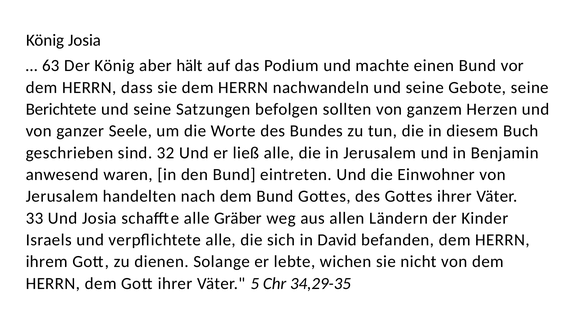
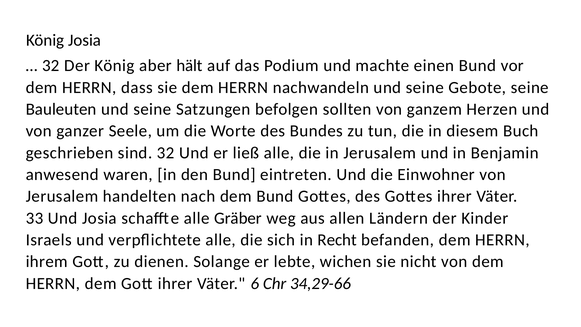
63: 63 -> 32 (51, 66)
Berichtete: Berichtete -> Bauleuten (61, 109)
David: David -> Recht (337, 240)
5: 5 -> 6 (255, 283)
34,29-35: 34,29-35 -> 34,29-66 (320, 283)
